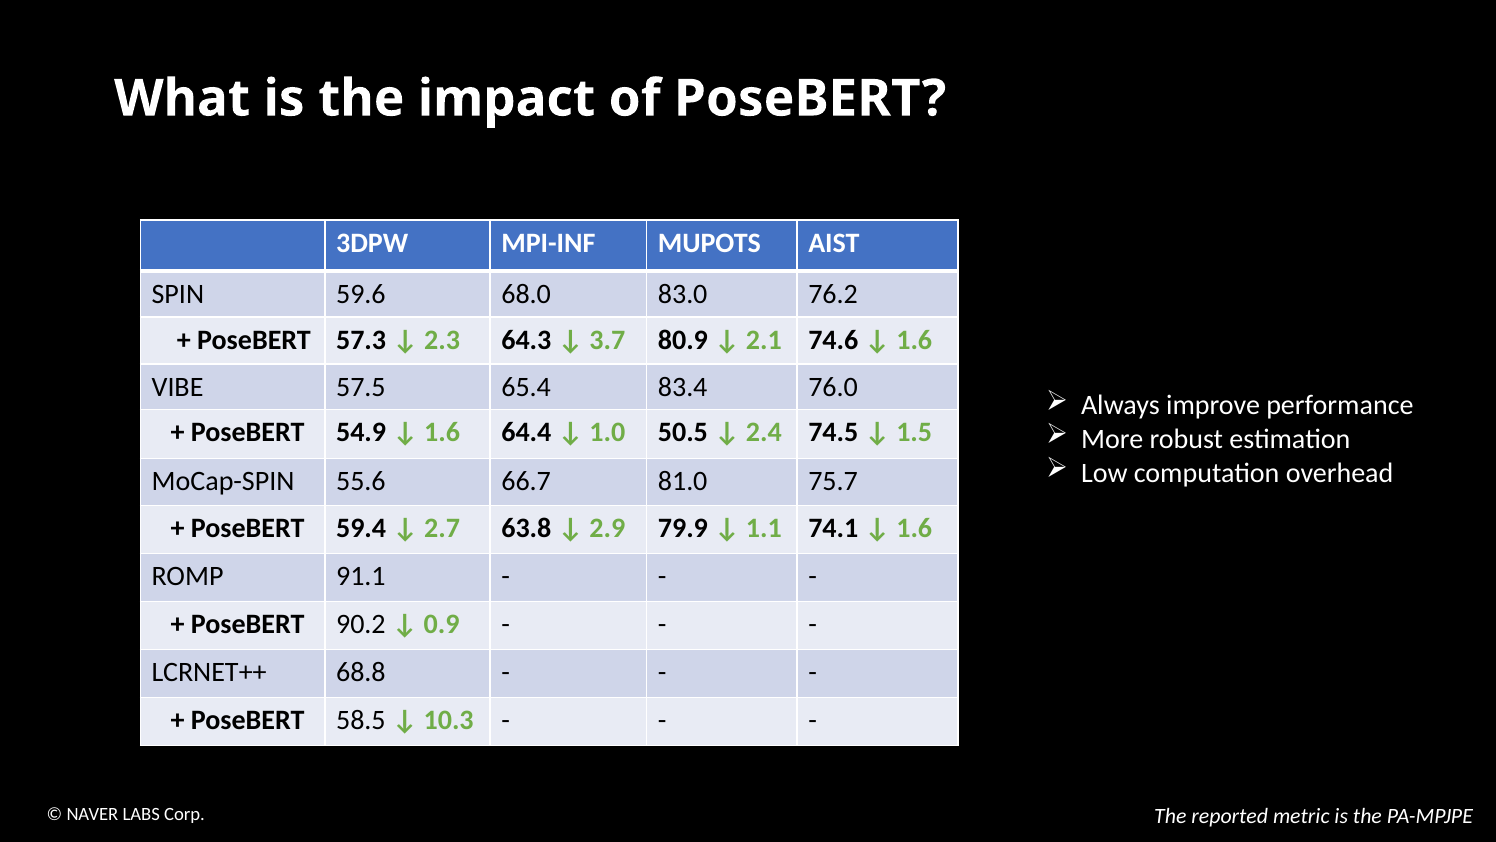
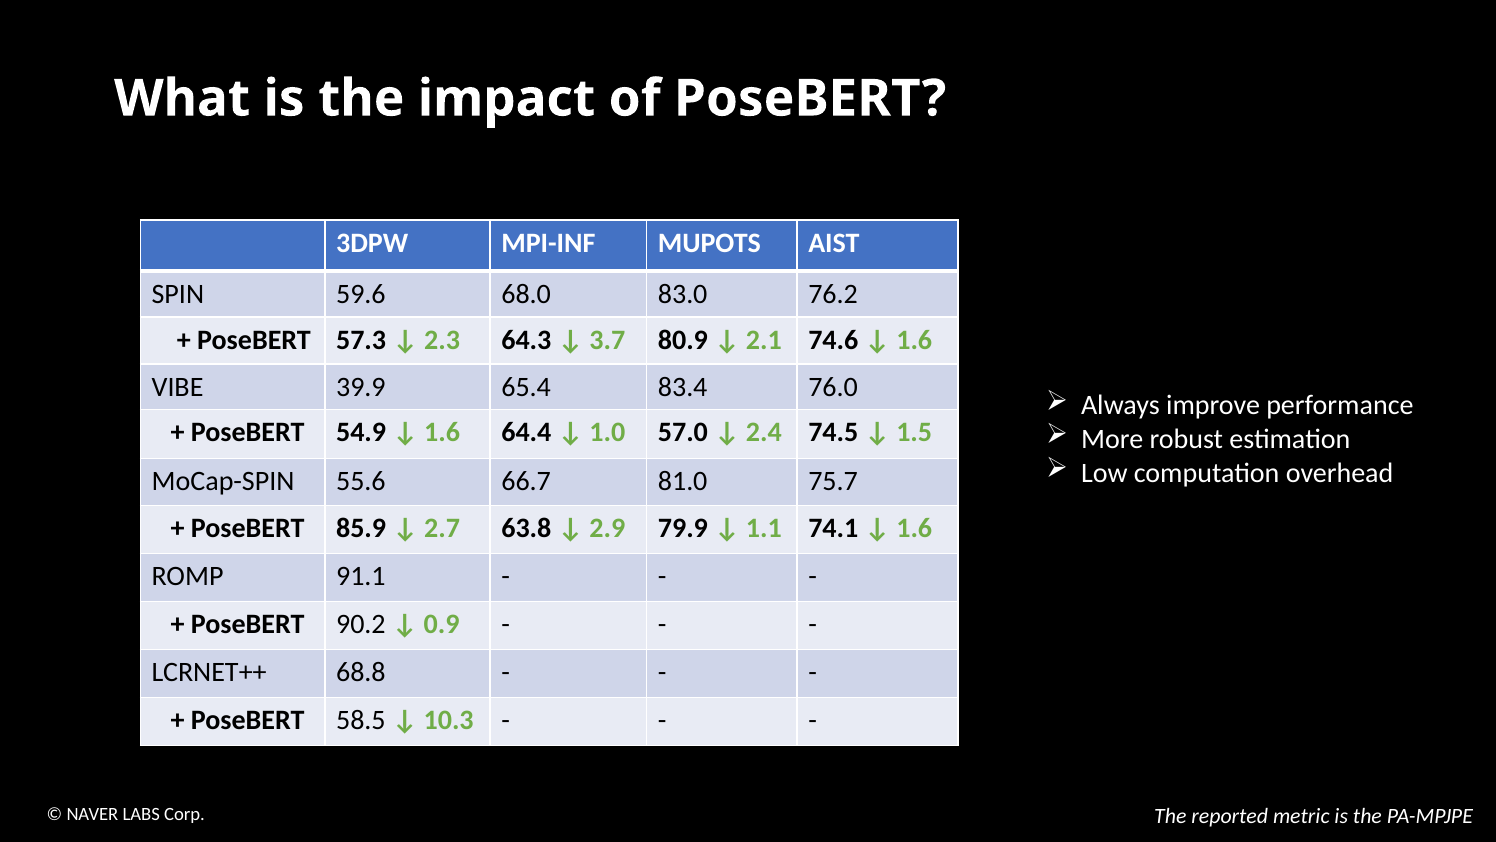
57.5: 57.5 -> 39.9 (361, 387)
50.5: 50.5 -> 57.0 (683, 432)
59.4: 59.4 -> 85.9 (361, 528)
